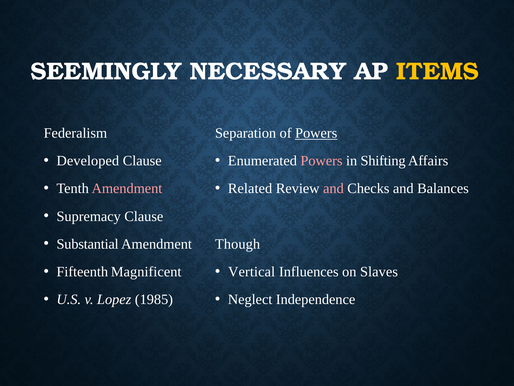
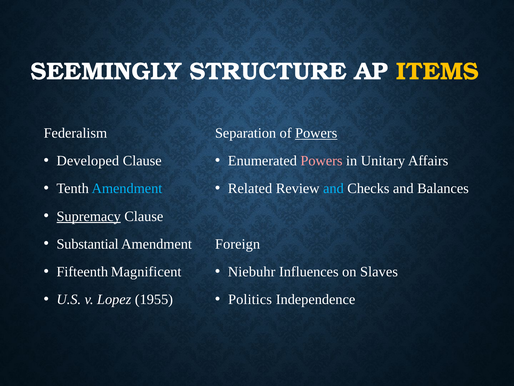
NECESSARY: NECESSARY -> STRUCTURE (268, 71)
Shifting: Shifting -> Unitary (383, 161)
Amendment colour: pink -> light blue (127, 188)
and colour: pink -> light blue (333, 188)
Supremacy underline: none -> present (89, 216)
Though: Though -> Foreign (238, 244)
Vertical: Vertical -> Niebuhr (252, 271)
1985: 1985 -> 1955 (154, 299)
Neglect: Neglect -> Politics (250, 299)
